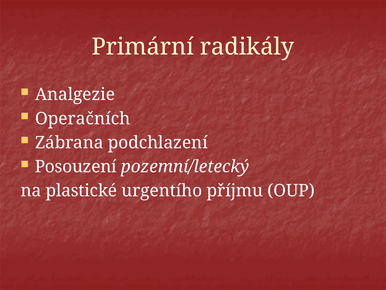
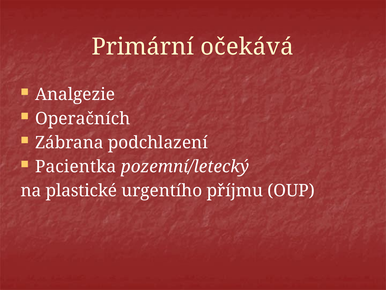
radikály: radikály -> očekává (247, 47)
Posouzení: Posouzení -> Pacientka (76, 166)
